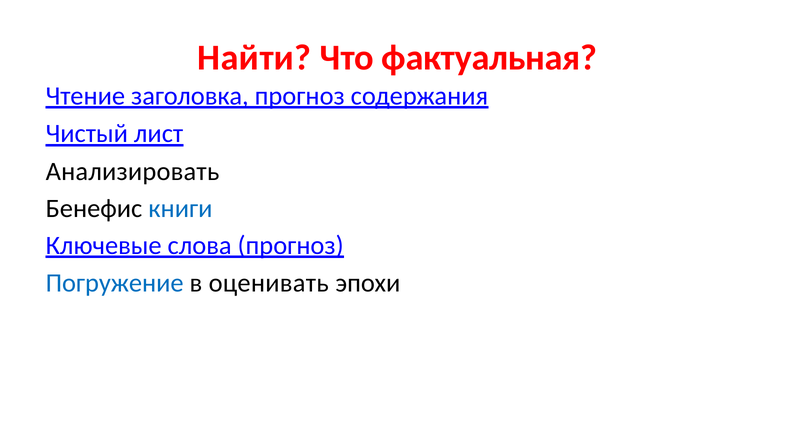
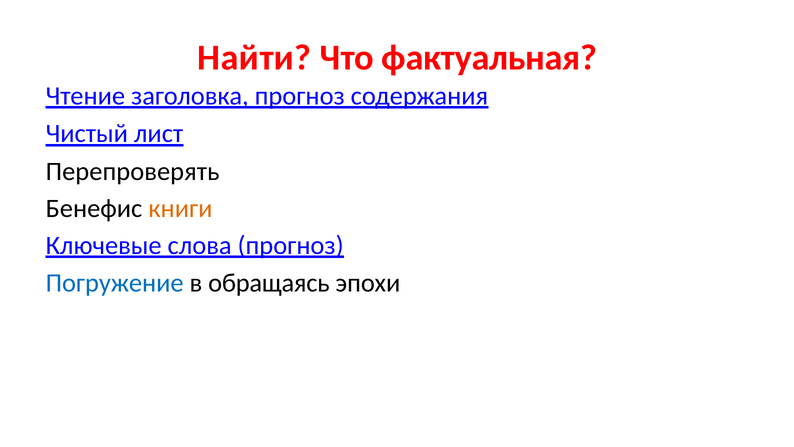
Анализировать: Анализировать -> Перепроверять (133, 171)
книги colour: blue -> orange (180, 208)
оценивать: оценивать -> обращаясь (269, 283)
